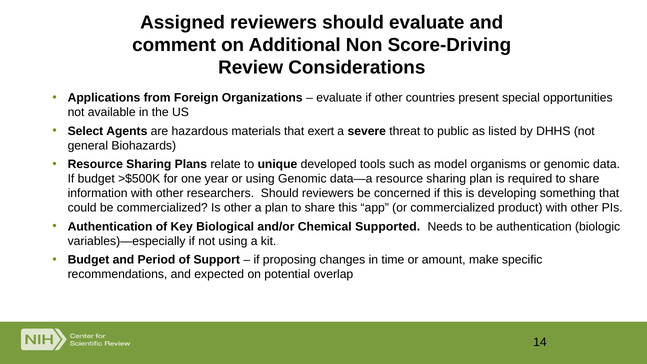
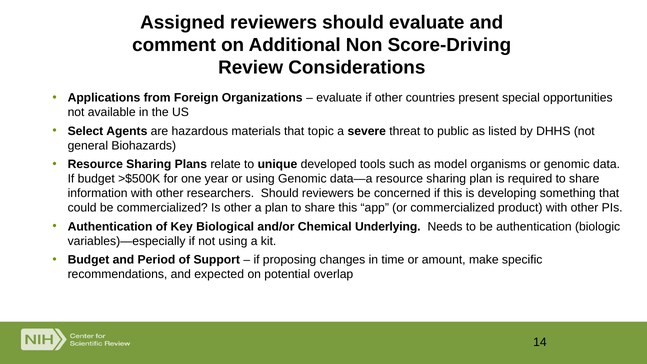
exert: exert -> topic (321, 131)
Supported: Supported -> Underlying (388, 227)
